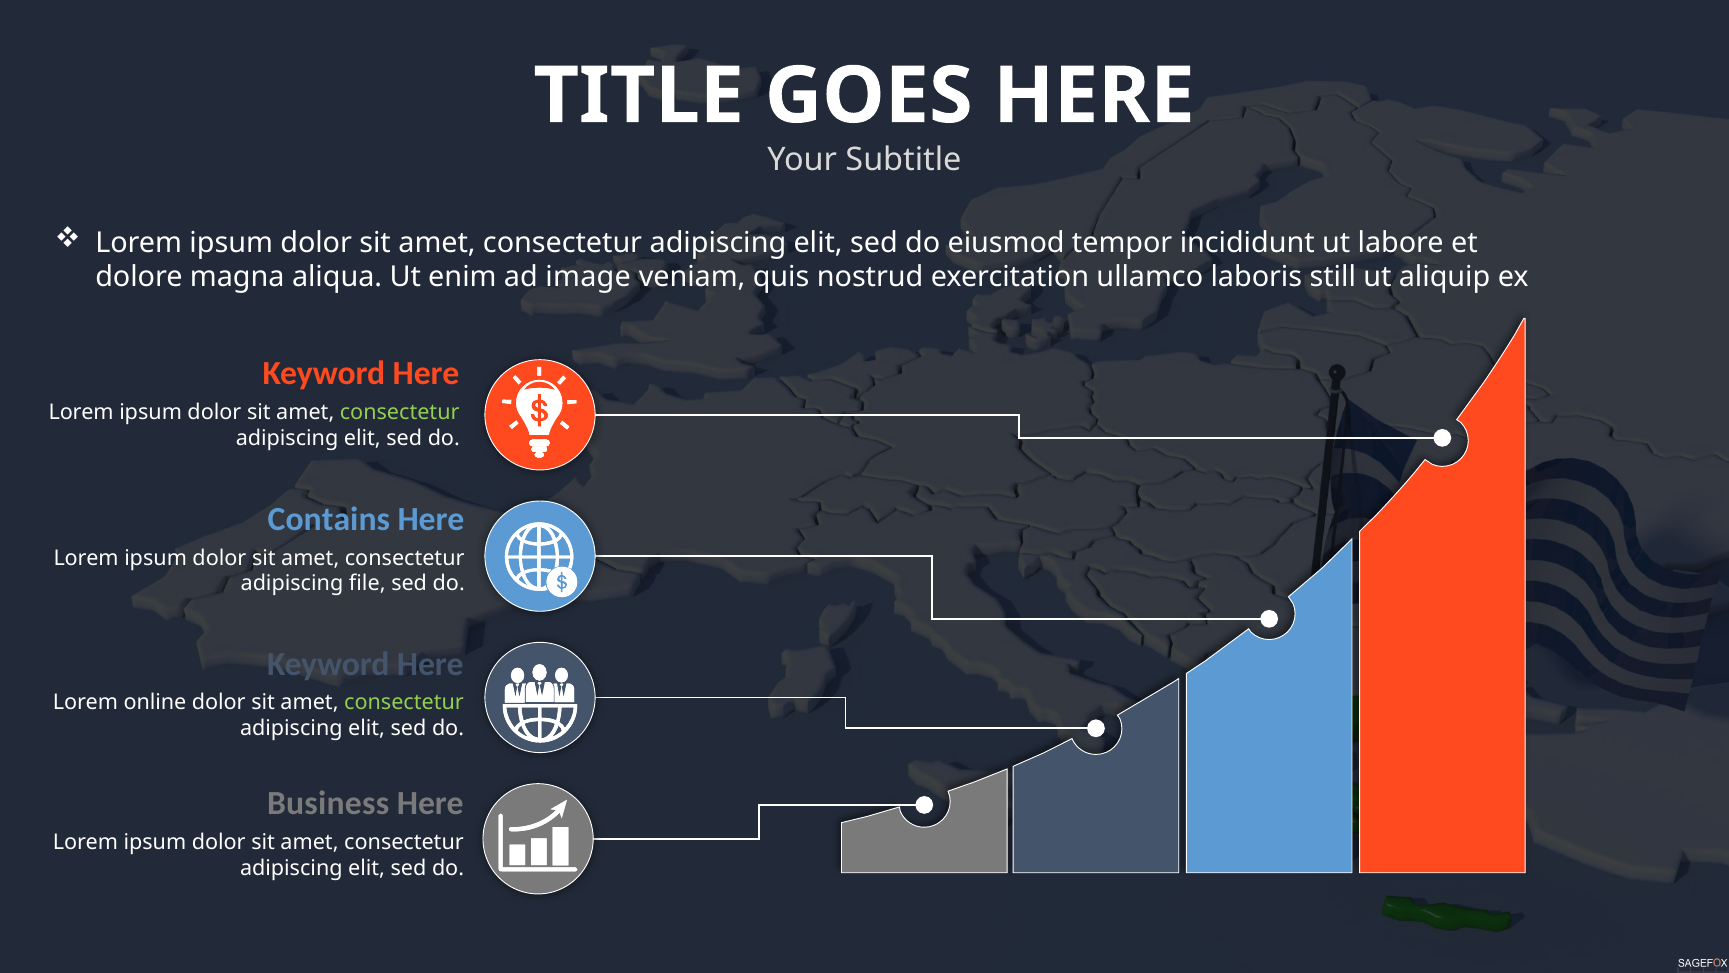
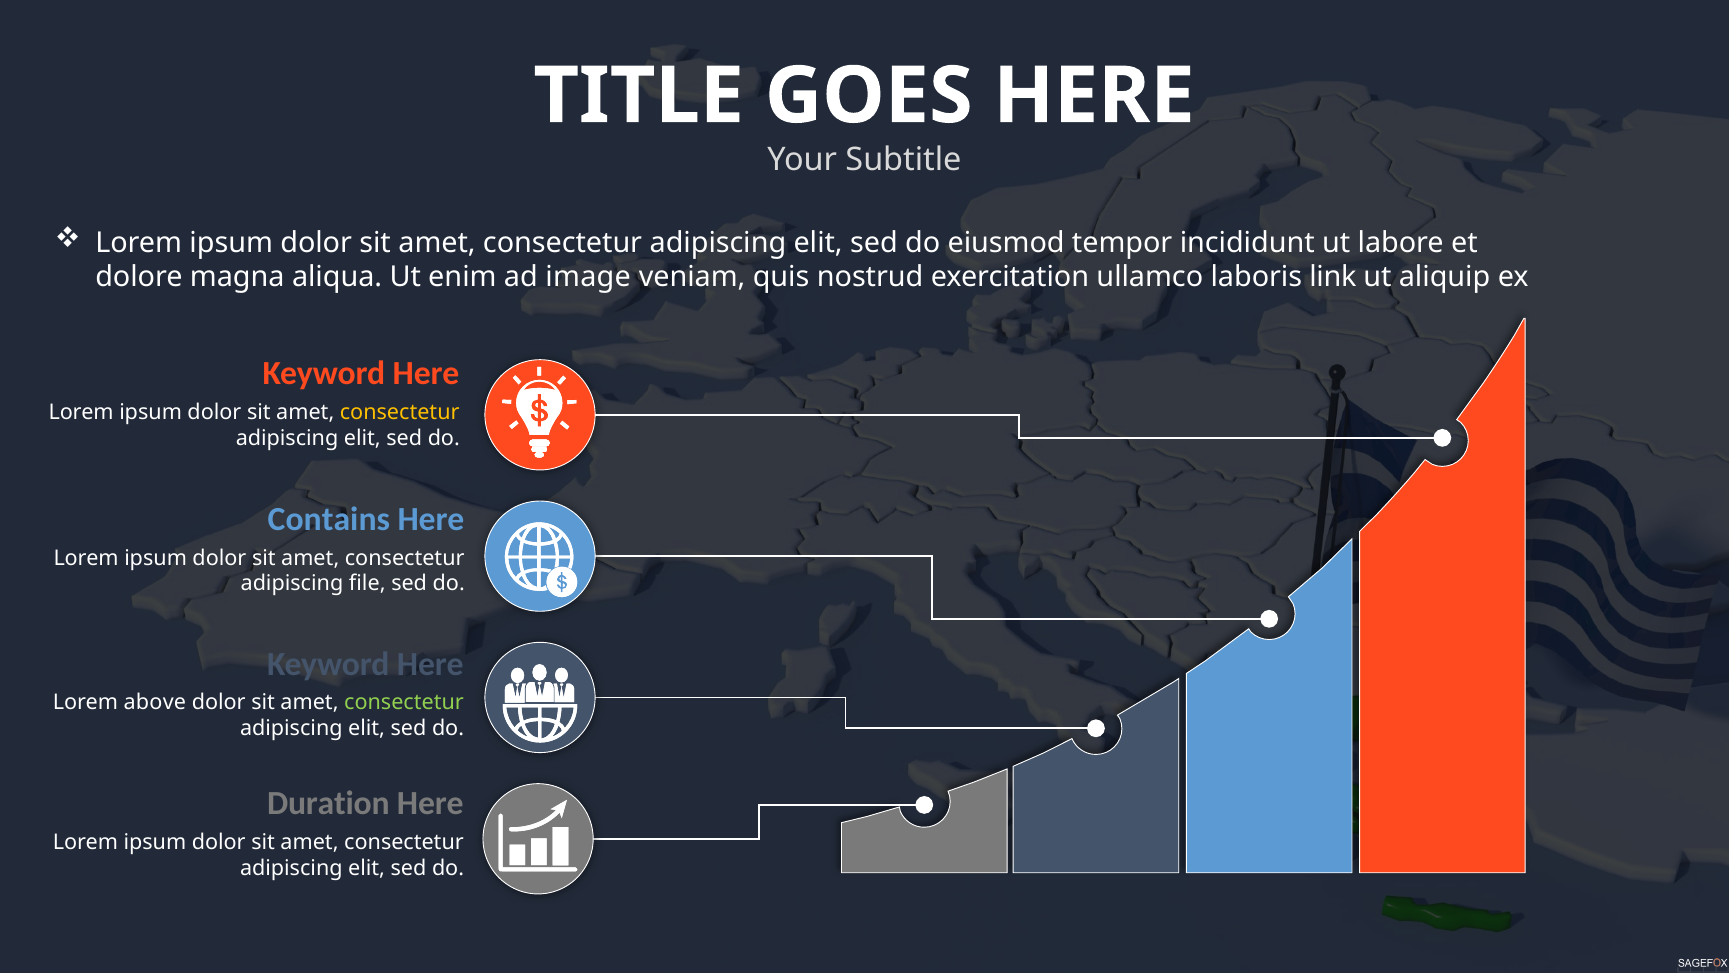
still: still -> link (1333, 277)
consectetur colour: light green -> yellow (400, 412)
online: online -> above (155, 703)
Business: Business -> Duration (328, 803)
